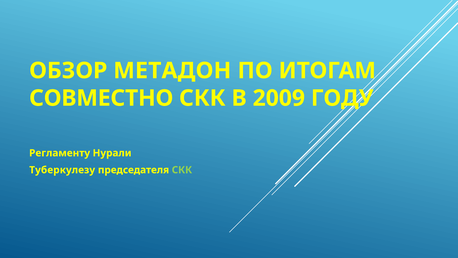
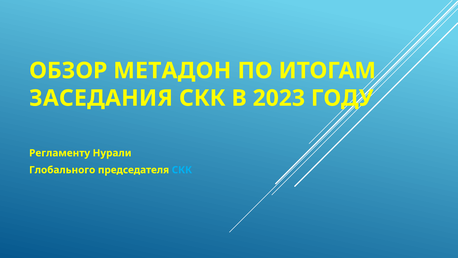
СОВМЕСТНО: СОВМЕСТНО -> ЗАСЕДАНИЯ (101, 98)
2009: 2009 -> 2023 (279, 98)
Туберкулезу: Туберкулезу -> Глобального (62, 170)
СКК colour: light green -> light blue (182, 170)
